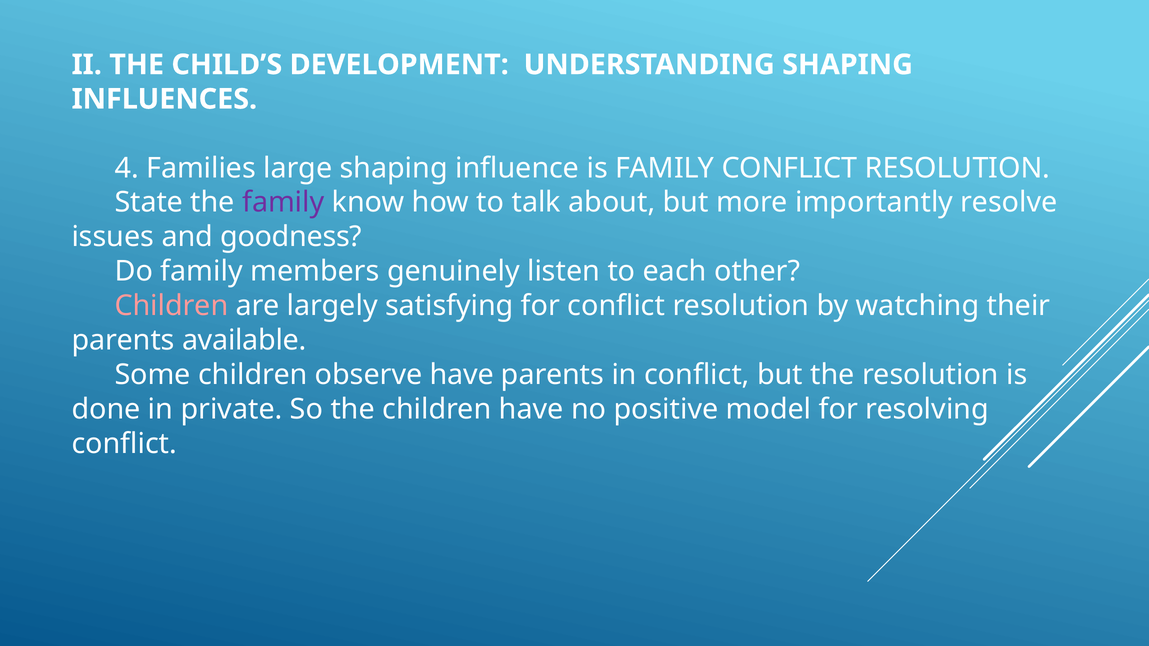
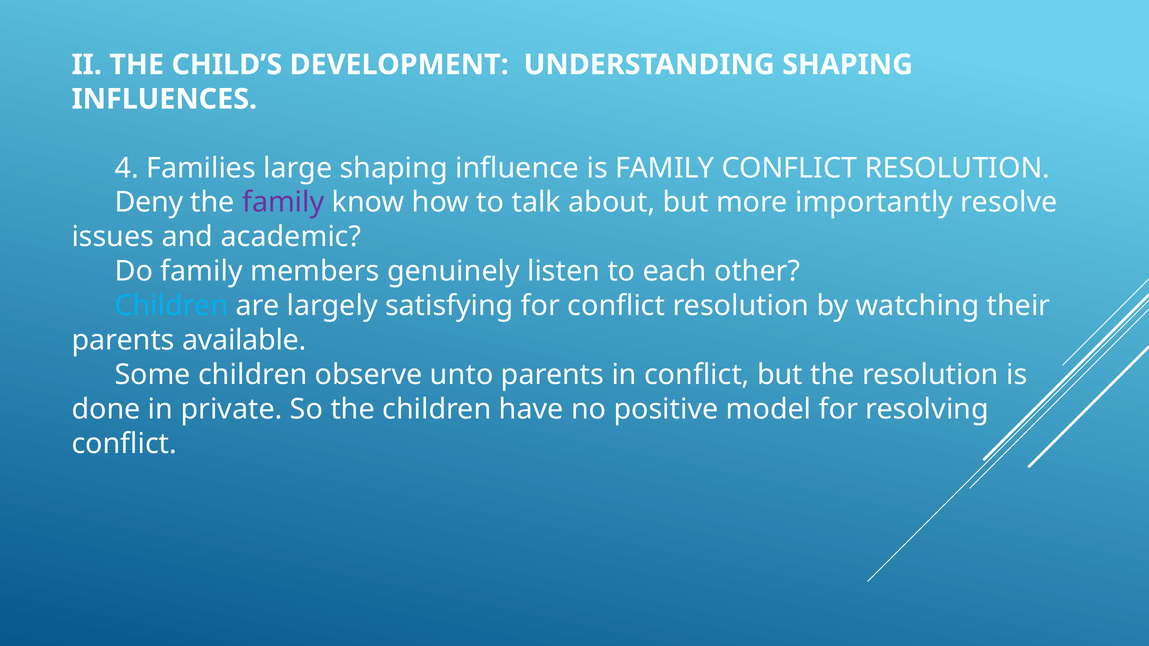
State: State -> Deny (149, 203)
goodness: goodness -> academic (291, 237)
Children colour: pink -> light blue (171, 306)
observe have: have -> unto (462, 375)
